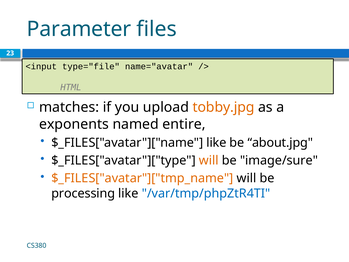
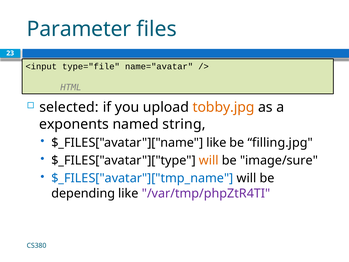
matches: matches -> selected (69, 107)
entire: entire -> string (184, 124)
about.jpg: about.jpg -> filling.jpg (280, 143)
$_FILES["avatar"]["tmp_name colour: orange -> blue (142, 178)
processing: processing -> depending (83, 193)
/var/tmp/phpZtR4TI colour: blue -> purple (206, 193)
